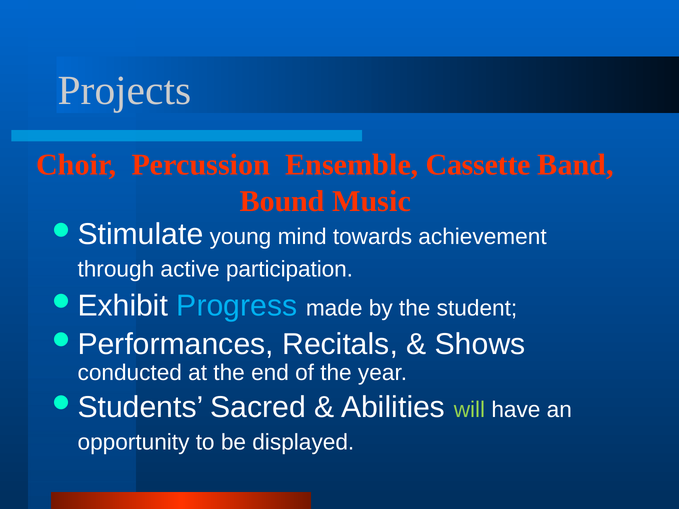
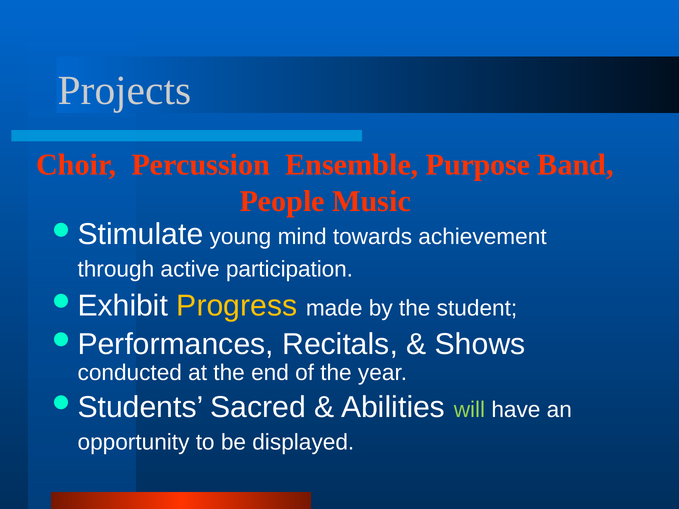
Cassette: Cassette -> Purpose (478, 165)
Bound: Bound -> People (282, 201)
Progress colour: light blue -> yellow (237, 306)
